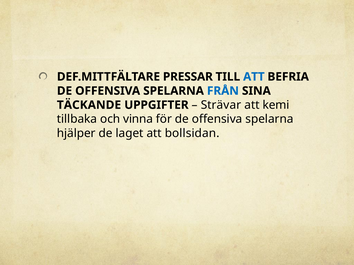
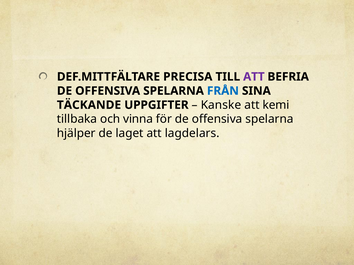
PRESSAR: PRESSAR -> PRECISA (188, 77)
ATT colour: blue -> purple (254, 77)
Strävar: Strävar -> Kanske (221, 105)
bollsidan: bollsidan -> lagdelars (192, 133)
